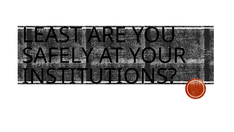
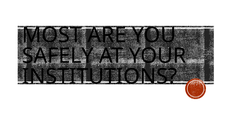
LEAST: LEAST -> MOST (52, 35)
